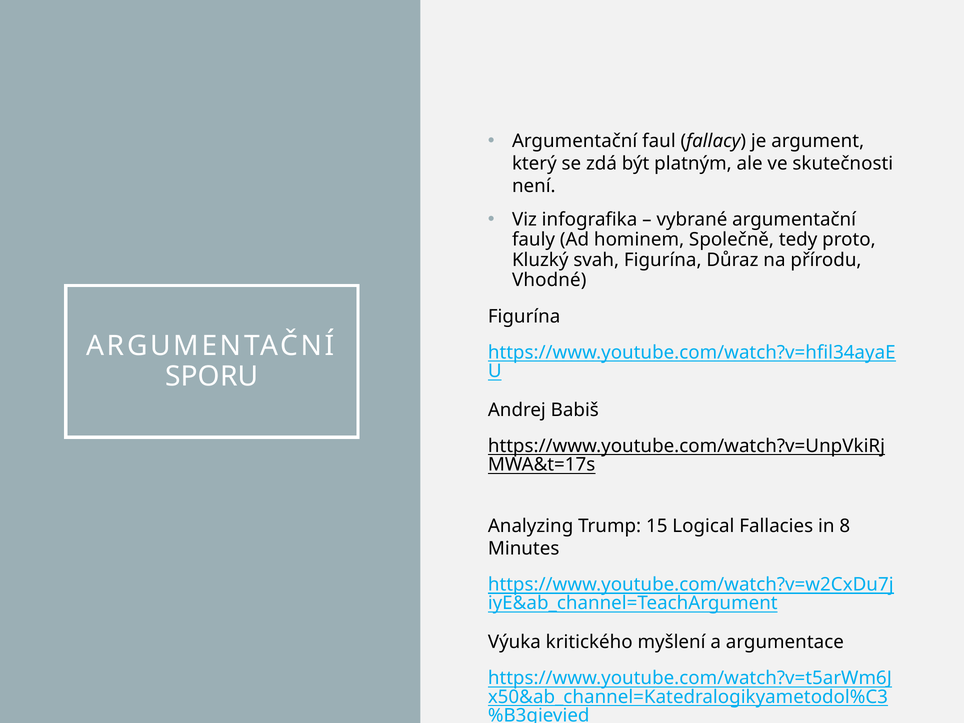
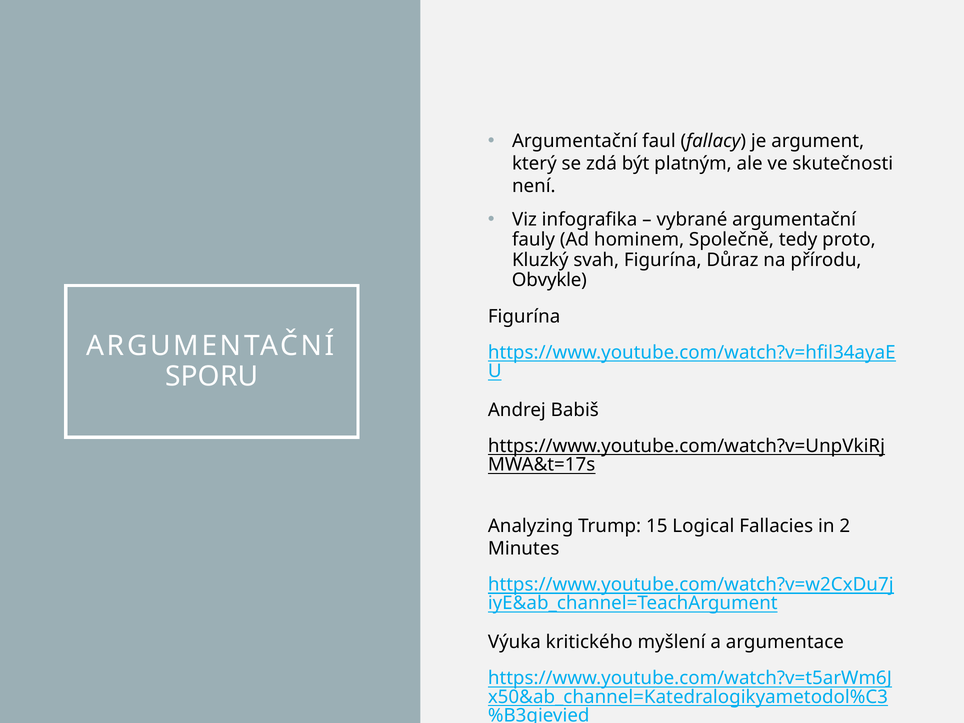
Vhodné: Vhodné -> Obvykle (549, 280)
8: 8 -> 2 (845, 526)
